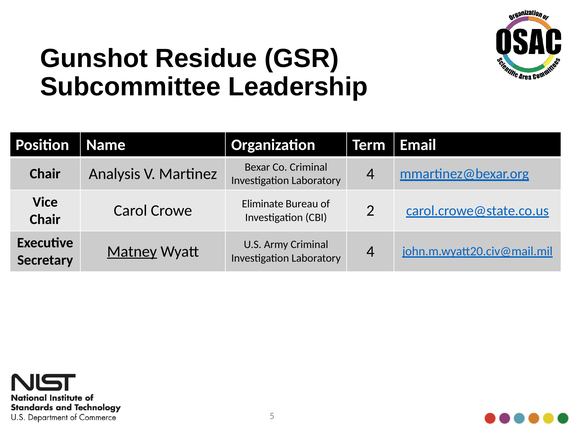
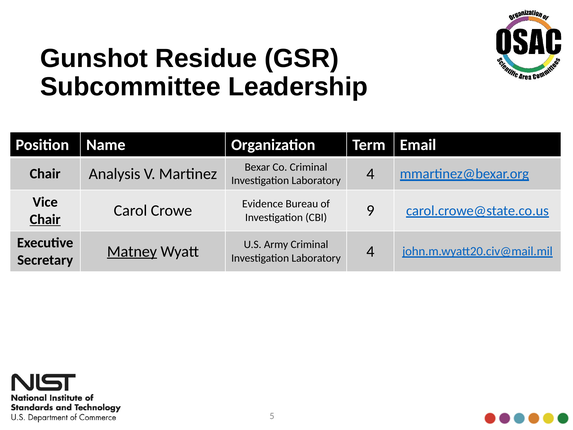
Eliminate: Eliminate -> Evidence (263, 204)
2: 2 -> 9 (370, 211)
Chair underline: none -> present (45, 219)
